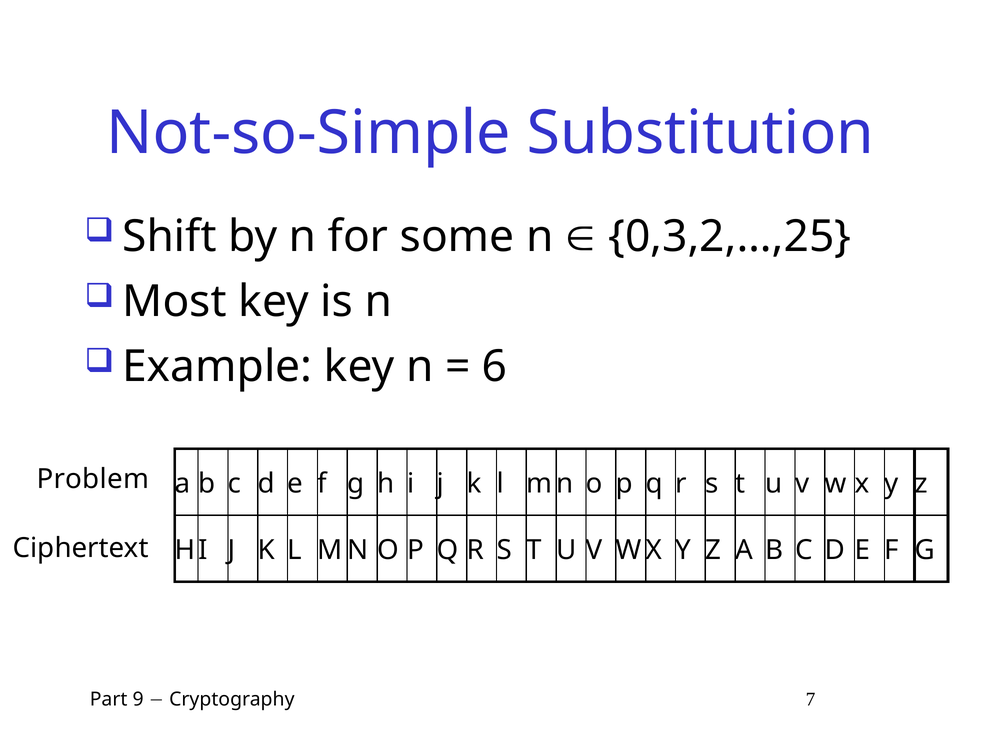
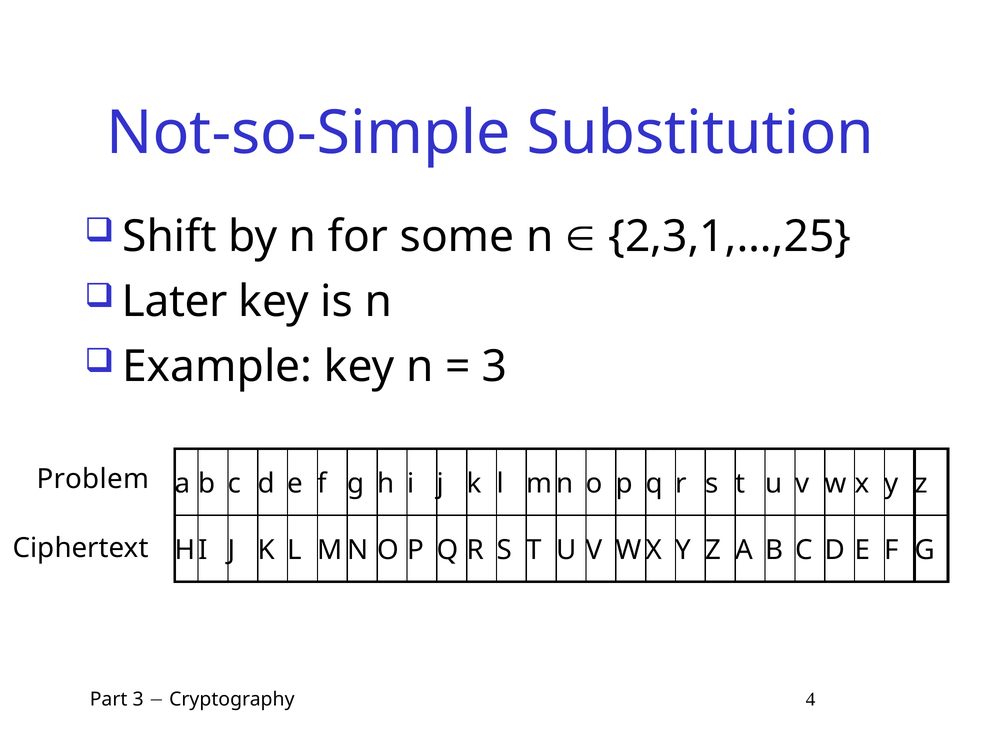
0,3,2,…,25: 0,3,2,…,25 -> 2,3,1,…,25 (730, 237)
Most: Most -> Later (175, 302)
6: 6 -> 3 (495, 367)
Part 9: 9 -> 3 (138, 700)
7: 7 -> 4 (811, 700)
